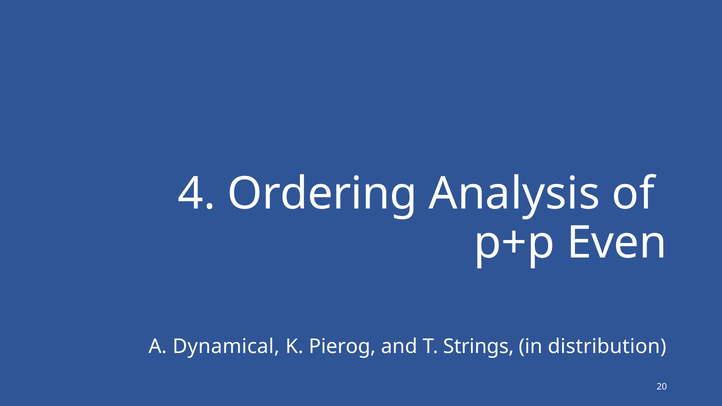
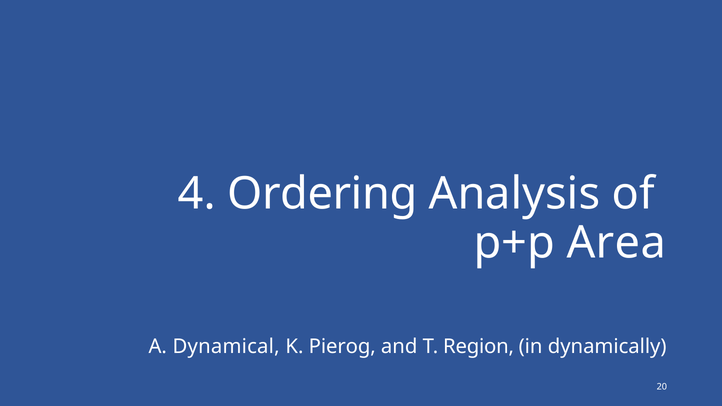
Even: Even -> Area (616, 243)
Strings: Strings -> Region (479, 347)
distribution: distribution -> dynamically (607, 347)
